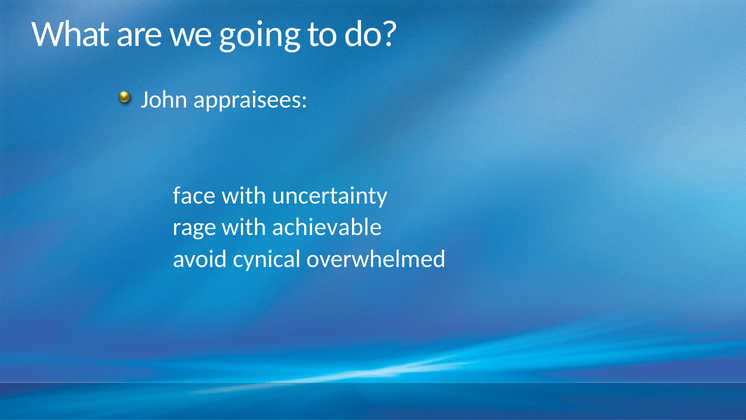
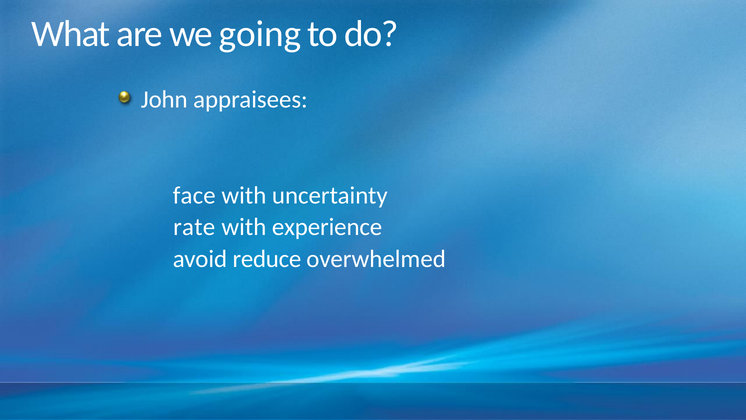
rage: rage -> rate (194, 227)
achievable: achievable -> experience (327, 227)
cynical: cynical -> reduce (267, 259)
